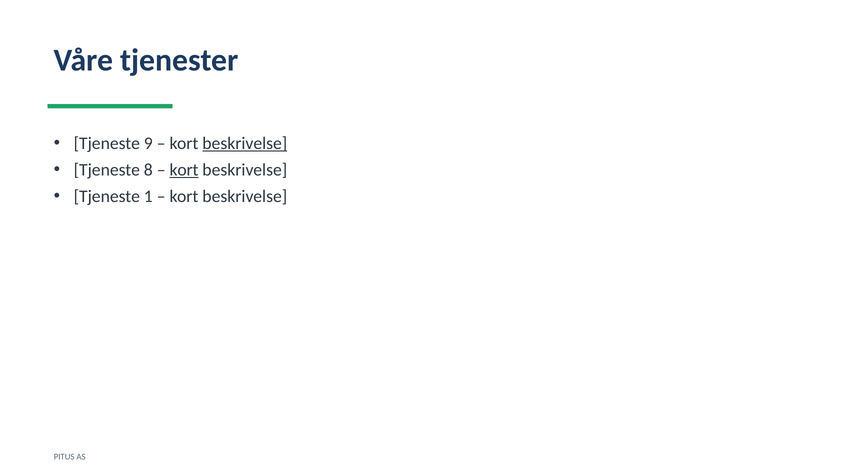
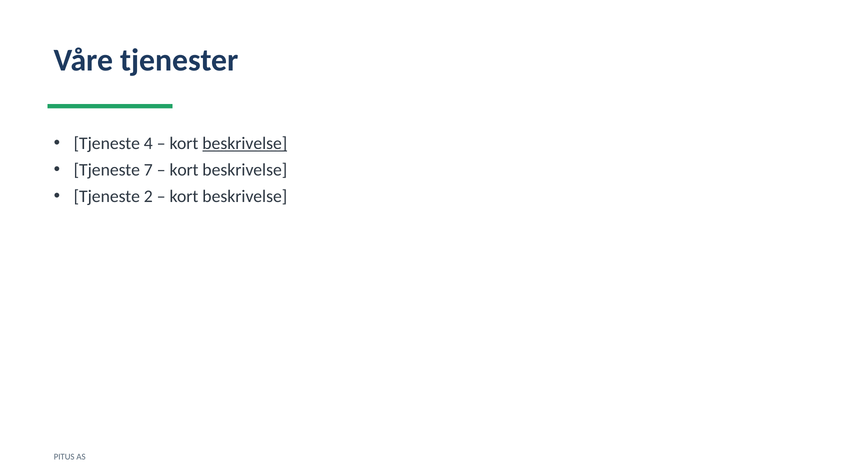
9: 9 -> 4 (148, 143)
8: 8 -> 7 (148, 170)
kort underline: present -> none (184, 170)
1: 1 -> 2 (148, 196)
